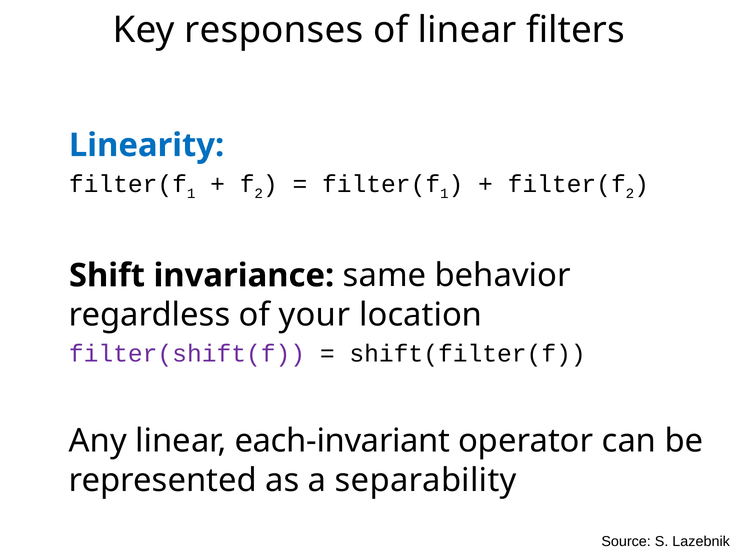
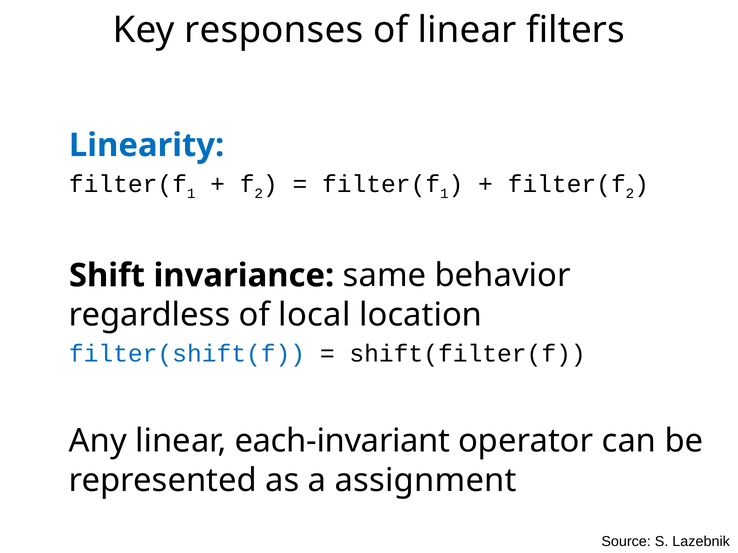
your: your -> local (314, 315)
filter(shift(f colour: purple -> blue (187, 354)
separability: separability -> assignment (426, 481)
